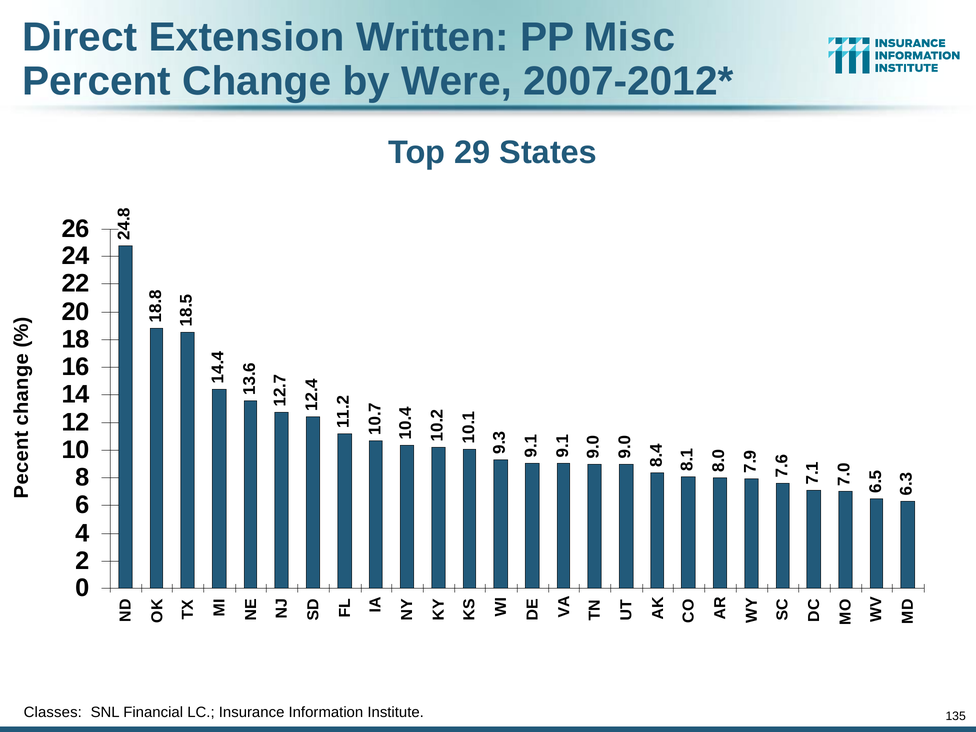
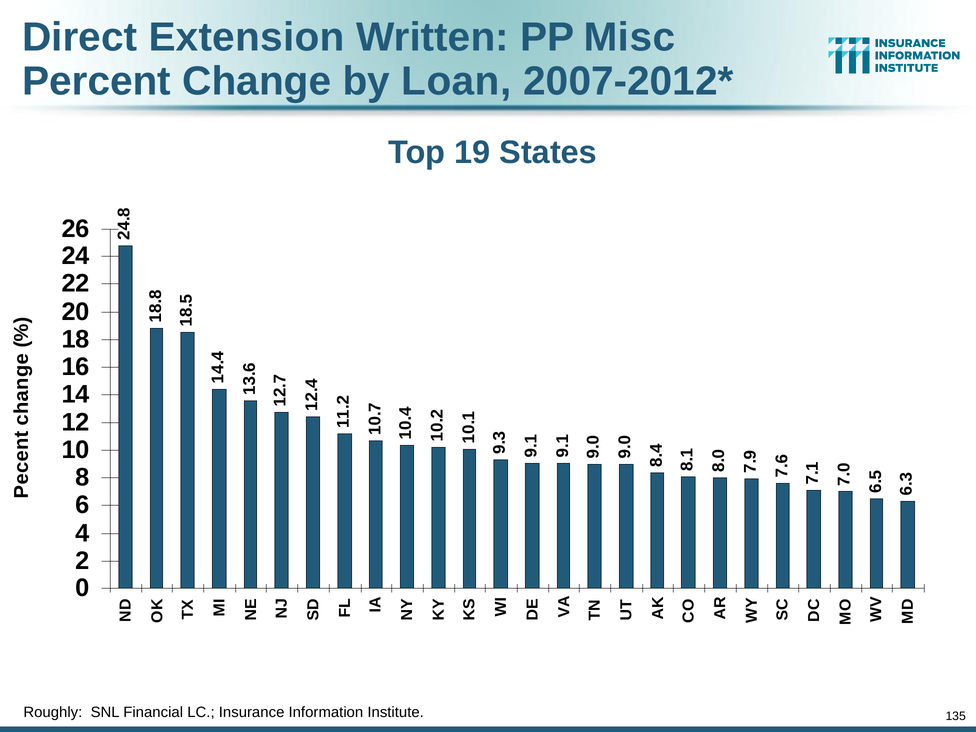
Were: Were -> Loan (456, 81)
29: 29 -> 19 (472, 153)
Classes: Classes -> Roughly (53, 712)
